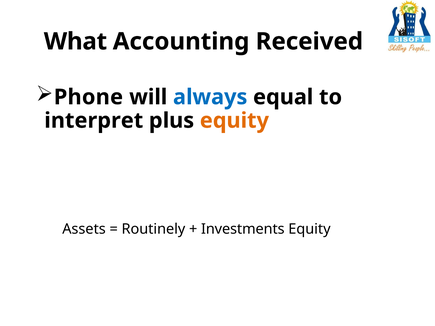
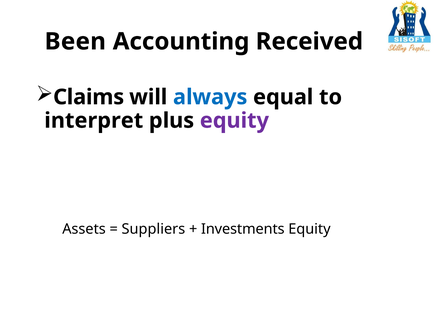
What: What -> Been (75, 42)
Phone: Phone -> Claims (89, 97)
equity colour: orange -> purple (234, 121)
Routinely: Routinely -> Suppliers (153, 229)
